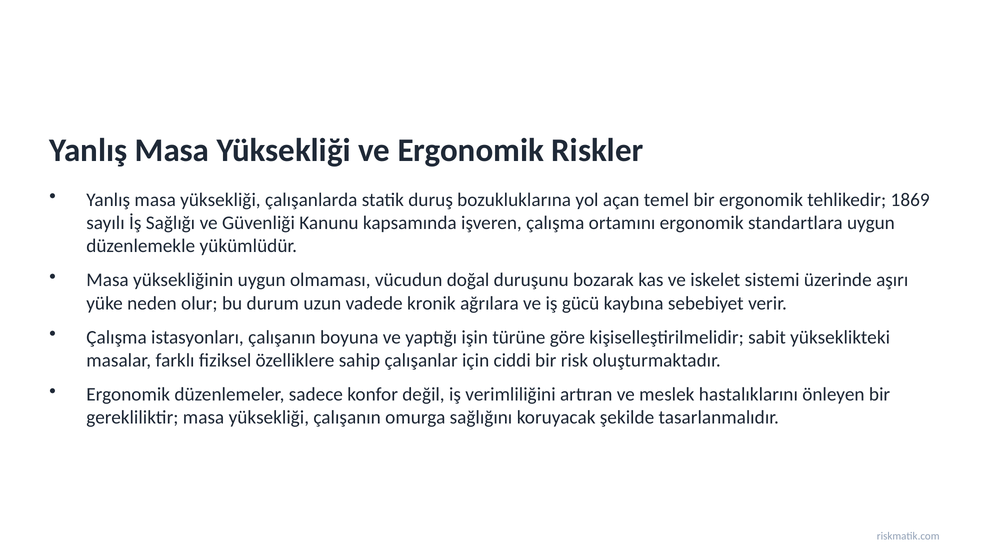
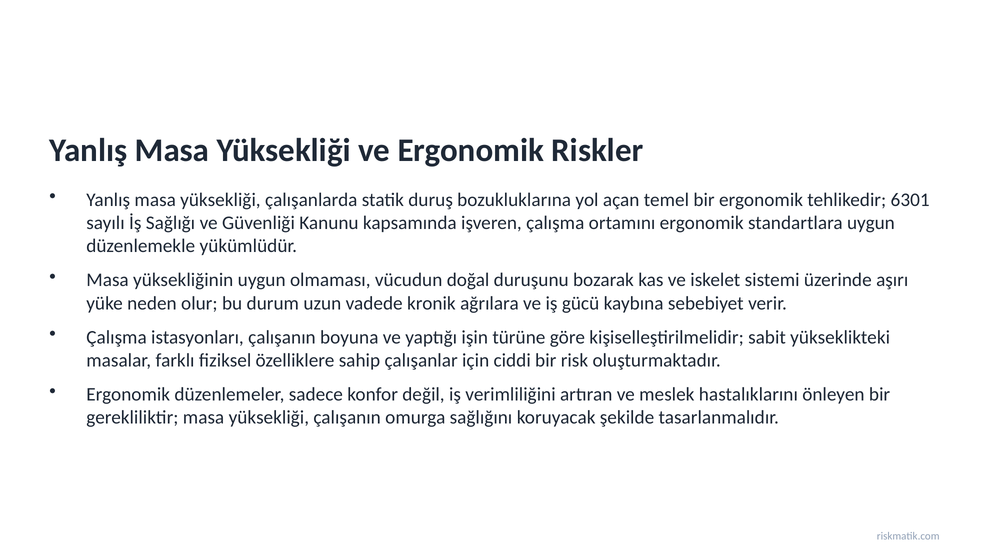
1869: 1869 -> 6301 (910, 200)
